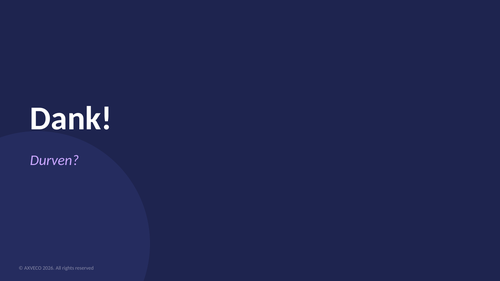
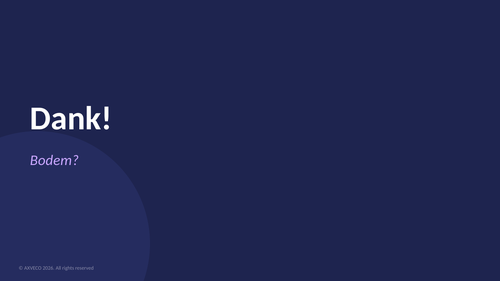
Durven: Durven -> Bodem (54, 160)
